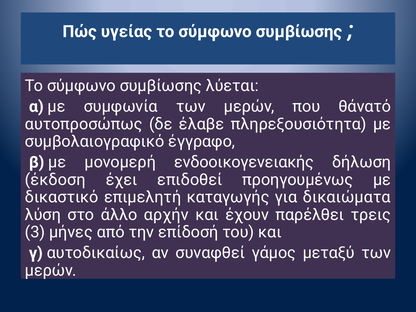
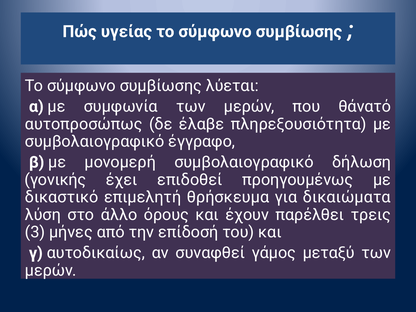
μονομερή ενδοοικογενειακής: ενδοοικογενειακής -> συμβολαιογραφικό (244, 162)
έκδοση: έκδοση -> γονικής (55, 180)
καταγωγής: καταγωγής -> θρήσκευμα (228, 197)
αρχήν: αρχήν -> όρους (166, 215)
